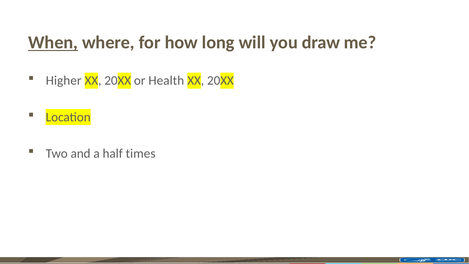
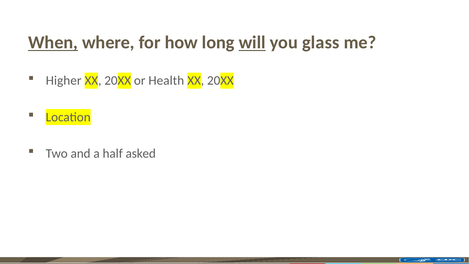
will underline: none -> present (252, 43)
draw: draw -> glass (321, 43)
times: times -> asked (141, 154)
